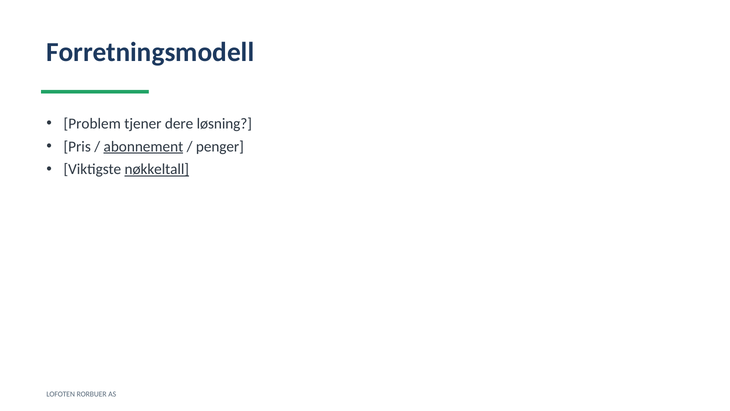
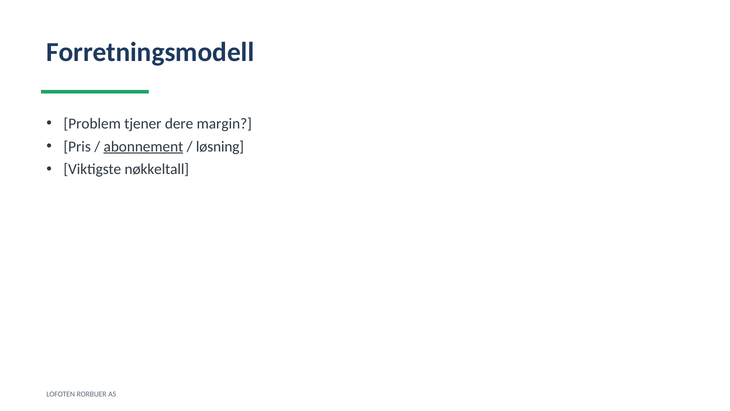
løsning: løsning -> margin (224, 124)
penger: penger -> løsning (220, 146)
nøkkeltall underline: present -> none (157, 169)
